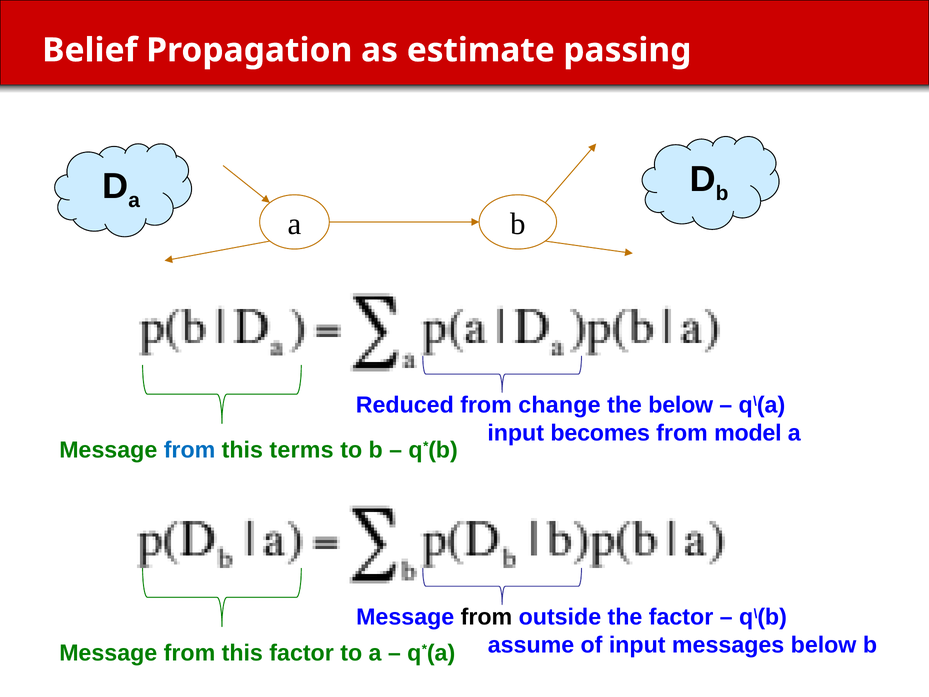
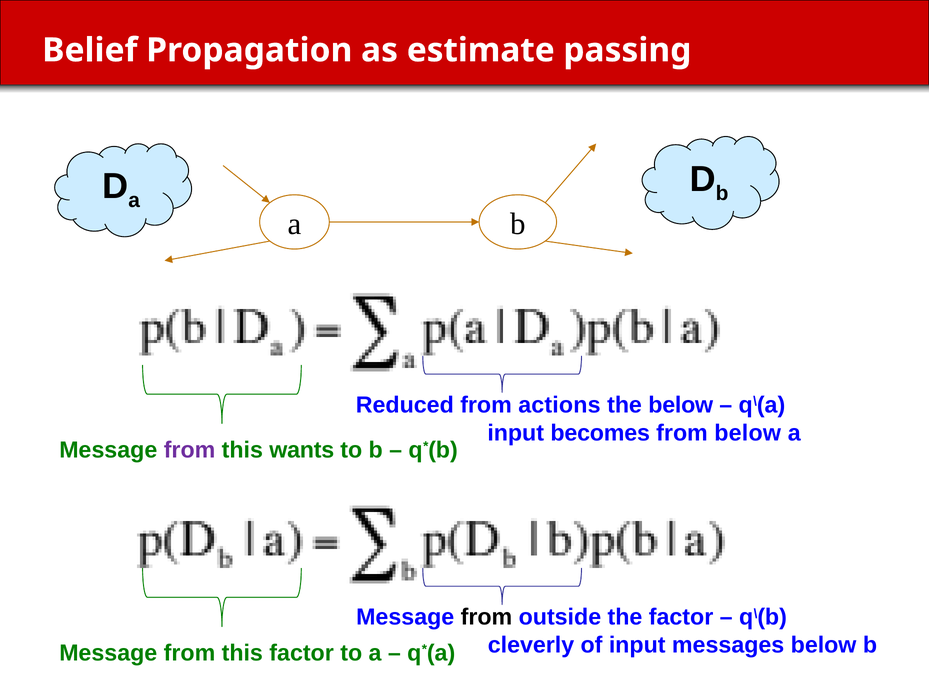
change: change -> actions (559, 405)
from model: model -> below (748, 433)
from colour: blue -> purple (190, 450)
terms: terms -> wants (302, 450)
assume: assume -> cleverly (531, 645)
